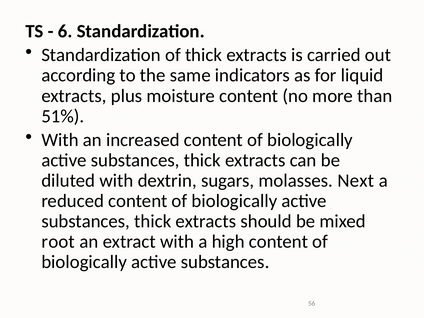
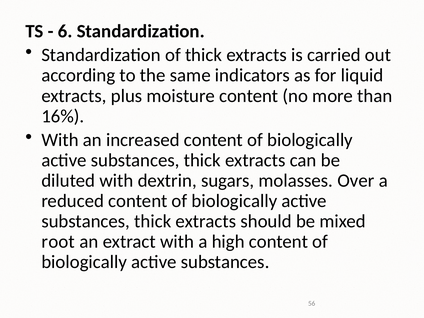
51%: 51% -> 16% (63, 116)
Next: Next -> Over (356, 181)
